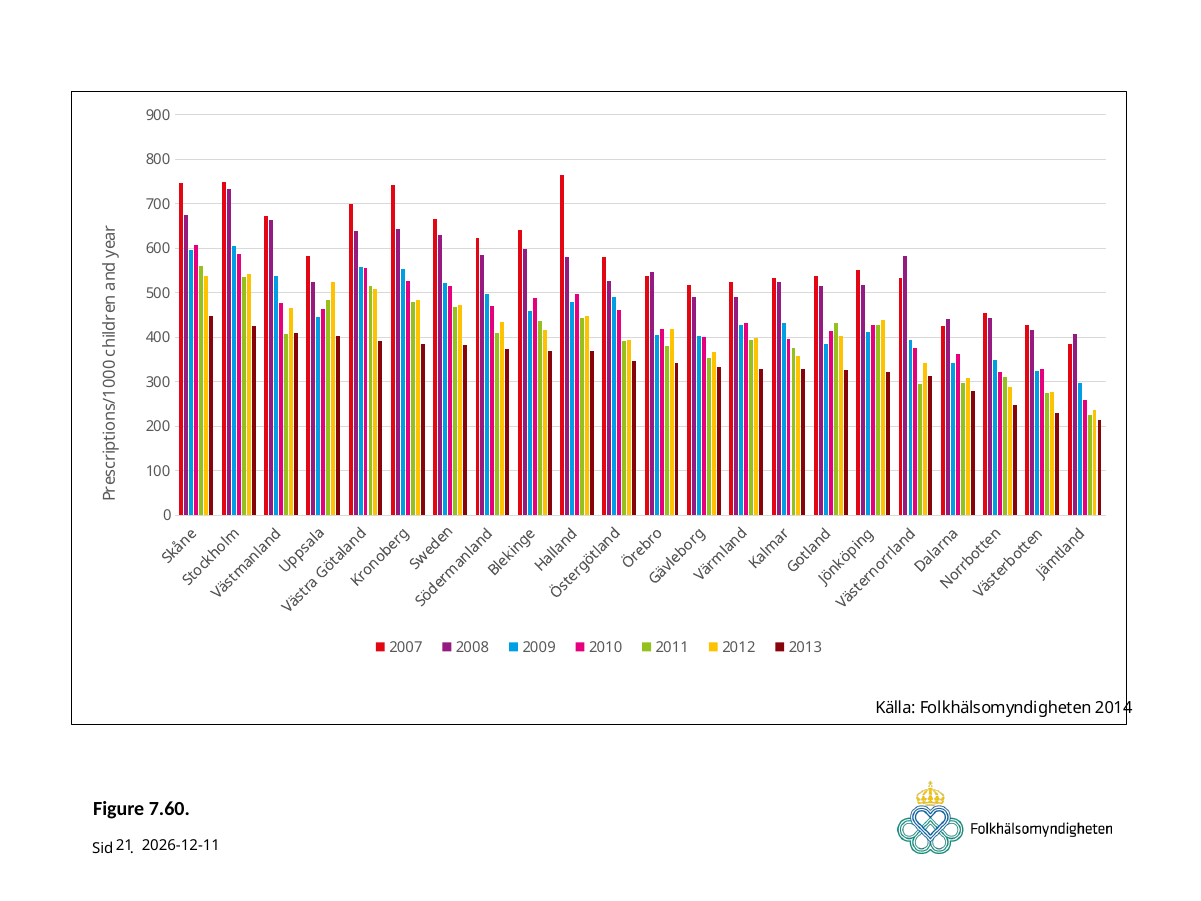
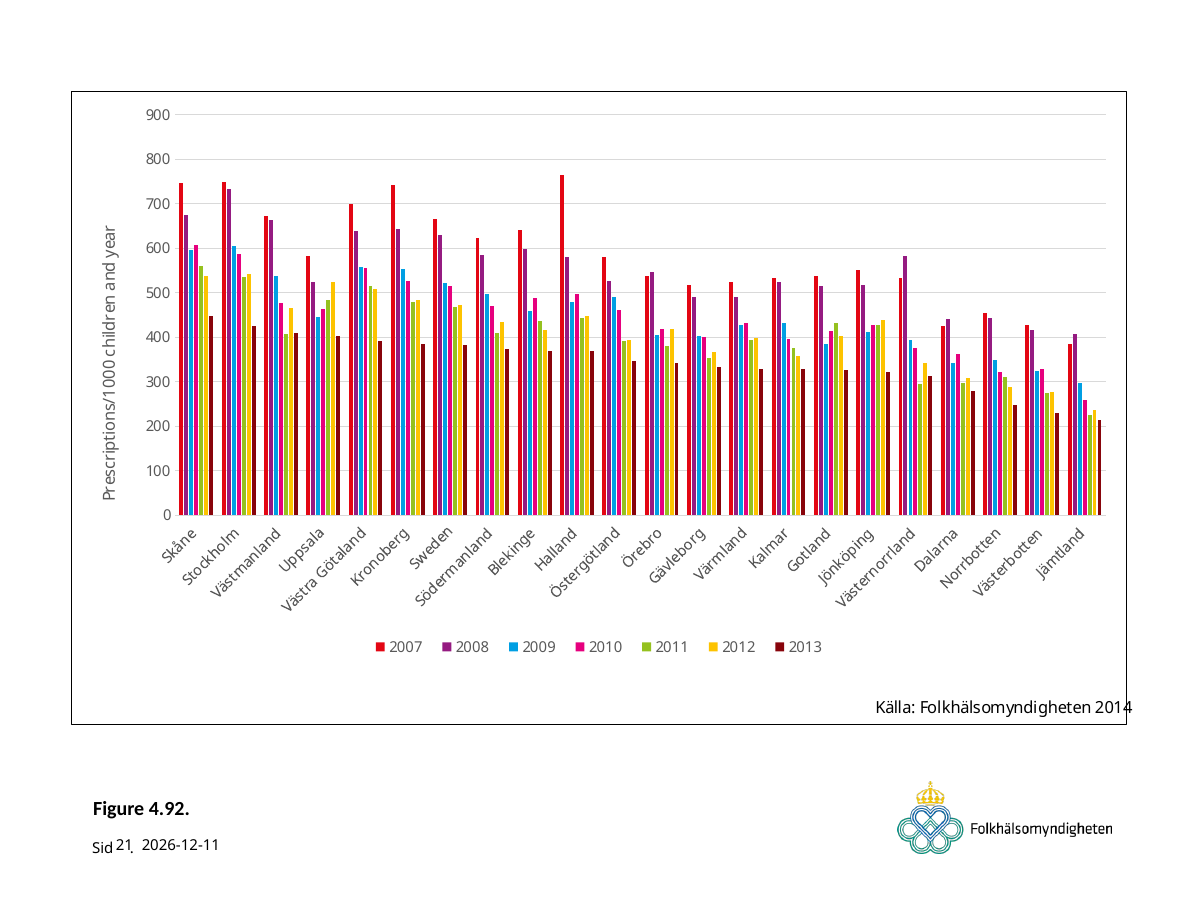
7.60: 7.60 -> 4.92 (169, 809)
